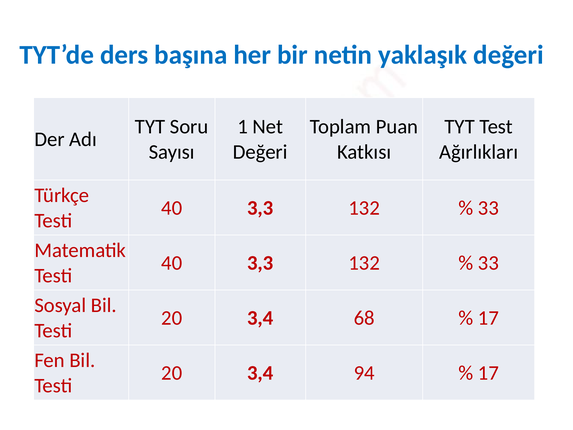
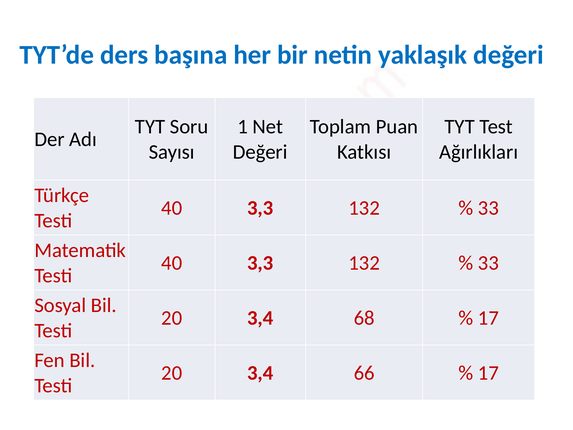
94: 94 -> 66 (364, 373)
